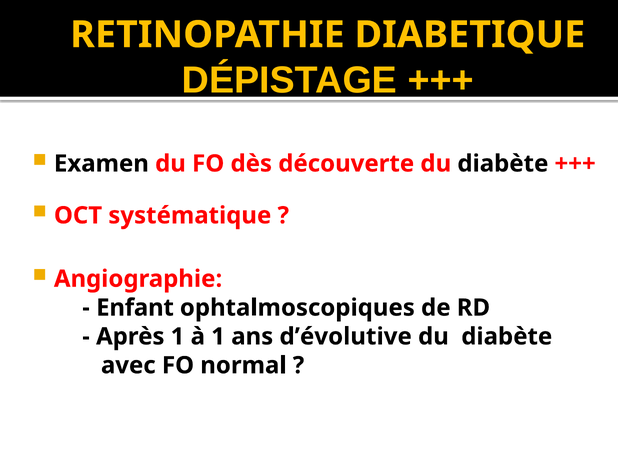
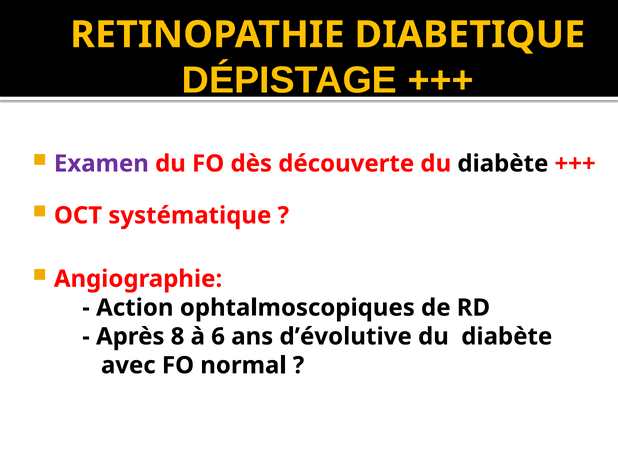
Examen colour: black -> purple (101, 164)
Enfant: Enfant -> Action (135, 308)
Après 1: 1 -> 8 (178, 337)
à 1: 1 -> 6 (218, 337)
